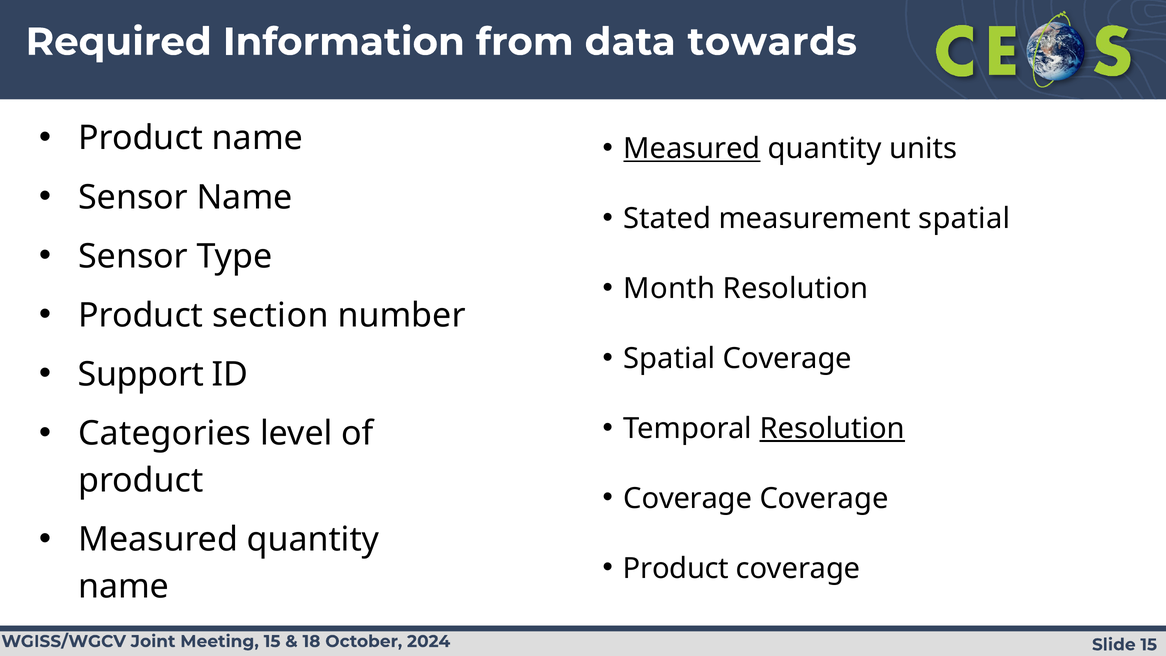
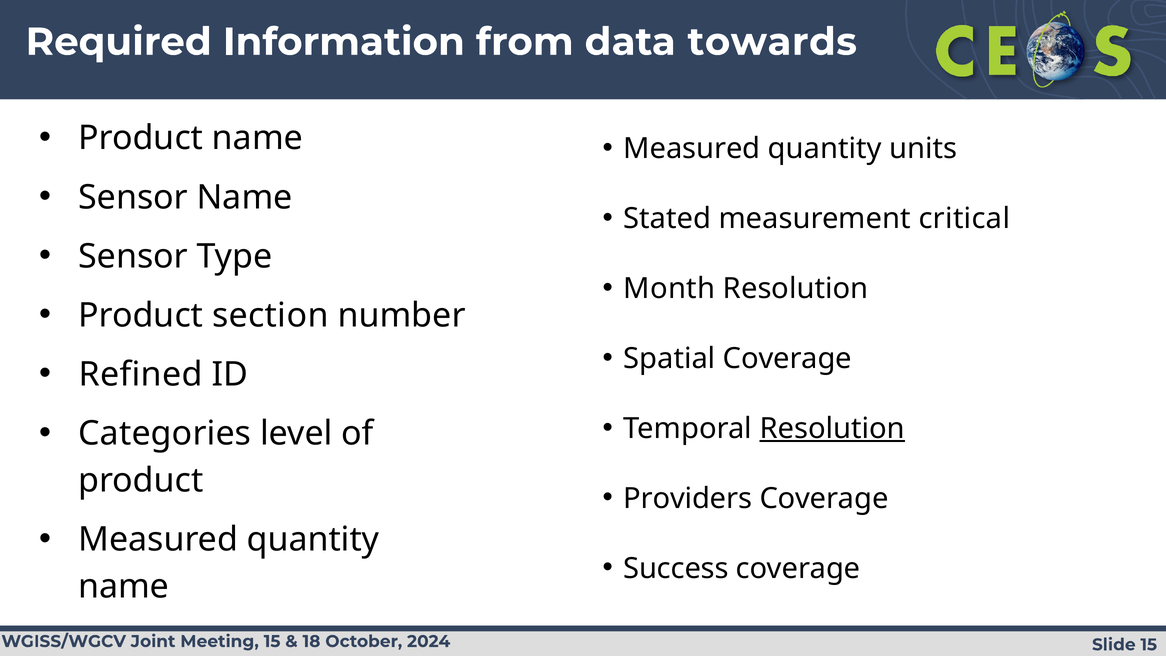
Measured underline: present -> none (692, 149)
measurement spatial: spatial -> critical (964, 219)
Support: Support -> Refined (141, 375)
Coverage: Coverage -> Providers (688, 498)
Product: Product -> Success (676, 568)
